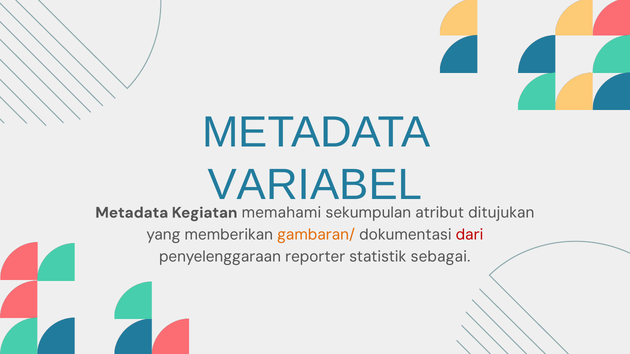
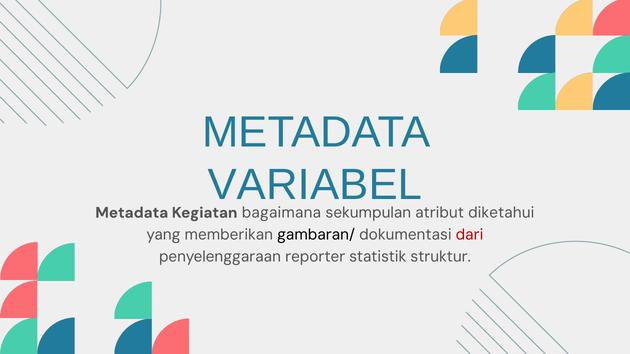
memahami: memahami -> bagaimana (281, 213)
ditujukan: ditujukan -> diketahui (501, 213)
gambaran/ colour: orange -> black (316, 235)
sebagai: sebagai -> struktur (441, 257)
